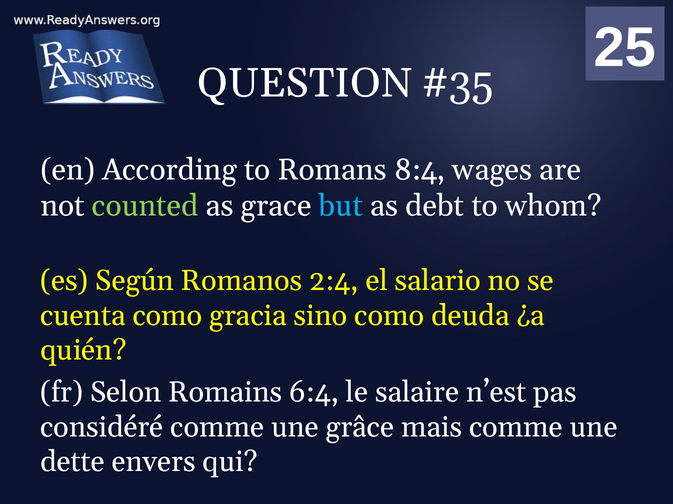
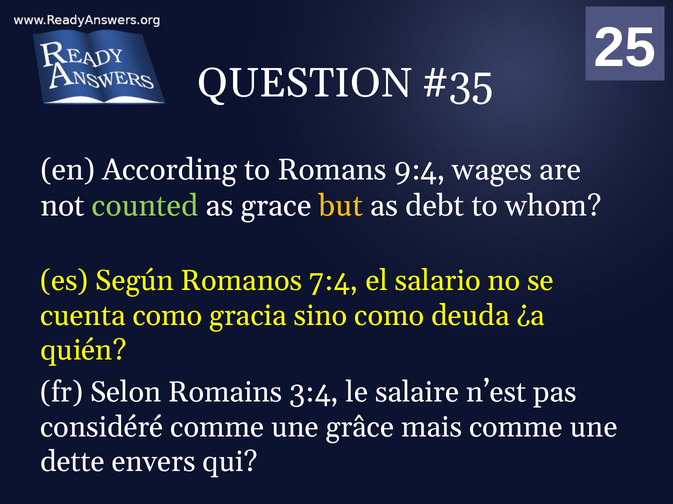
8:4: 8:4 -> 9:4 (420, 170)
but colour: light blue -> yellow (341, 206)
2:4: 2:4 -> 7:4 (334, 281)
6:4: 6:4 -> 3:4 (314, 393)
